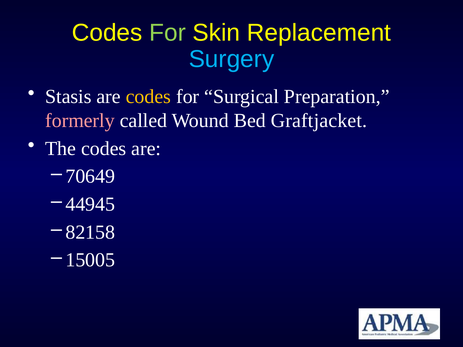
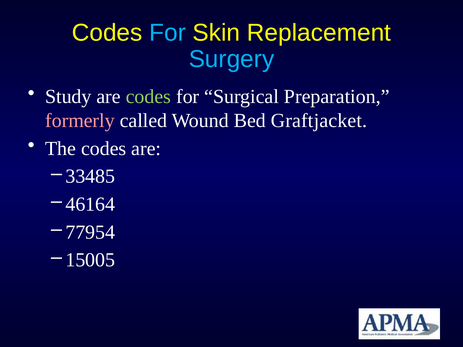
For colour: light green -> light blue (168, 33)
Stasis: Stasis -> Study (68, 97)
codes colour: yellow -> light green (148, 97)
70649: 70649 -> 33485 (90, 176)
44945: 44945 -> 46164 (90, 204)
82158: 82158 -> 77954 (90, 232)
